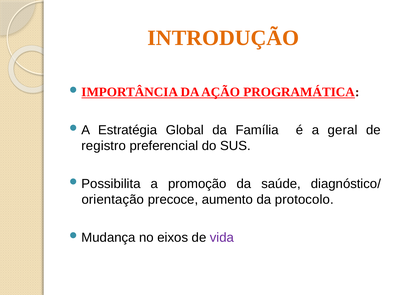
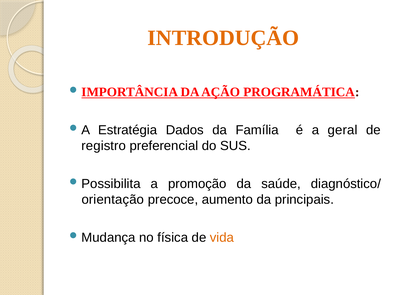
Global: Global -> Dados (185, 130)
protocolo: protocolo -> principais (304, 200)
eixos: eixos -> física (173, 238)
vida colour: purple -> orange (222, 238)
